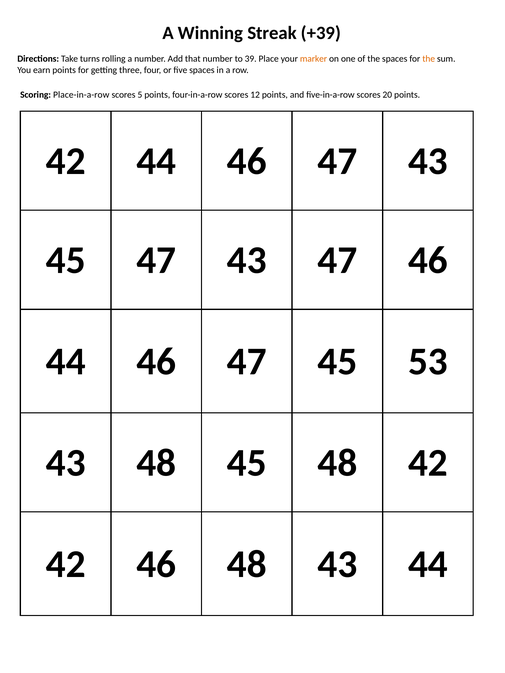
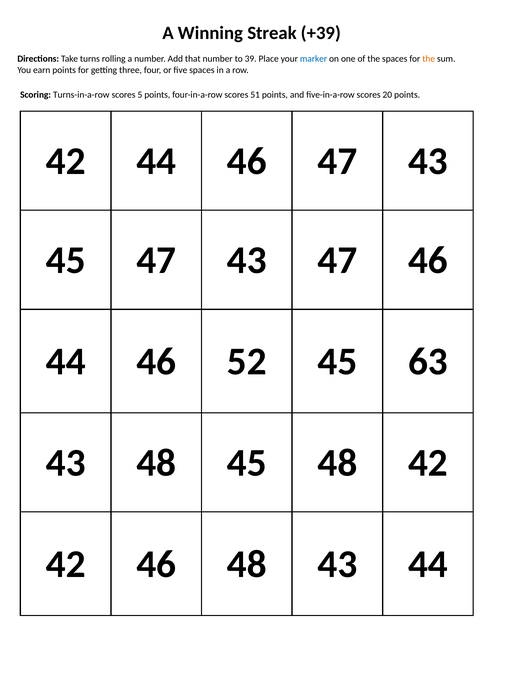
marker colour: orange -> blue (314, 59)
Place-in-a-row: Place-in-a-row -> Turns-in-a-row (81, 95)
12: 12 -> 51 (255, 95)
47: 47 -> 52 (247, 362)
53: 53 -> 63 (428, 362)
